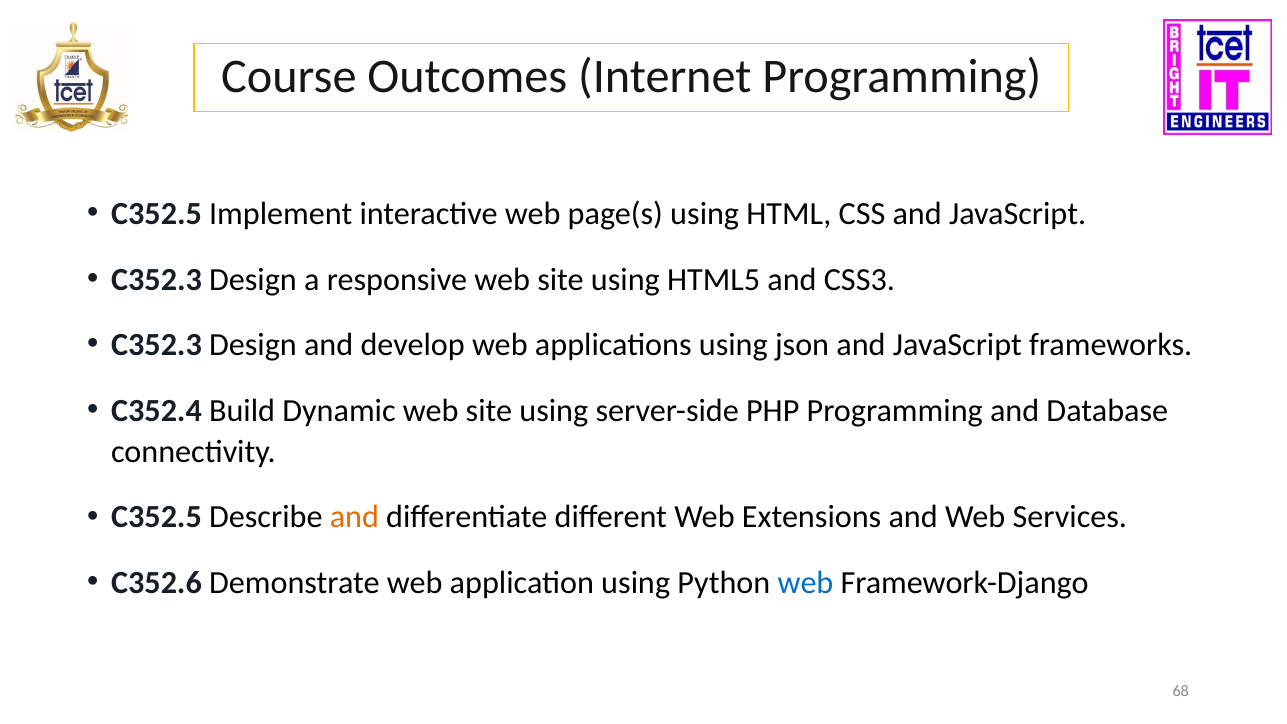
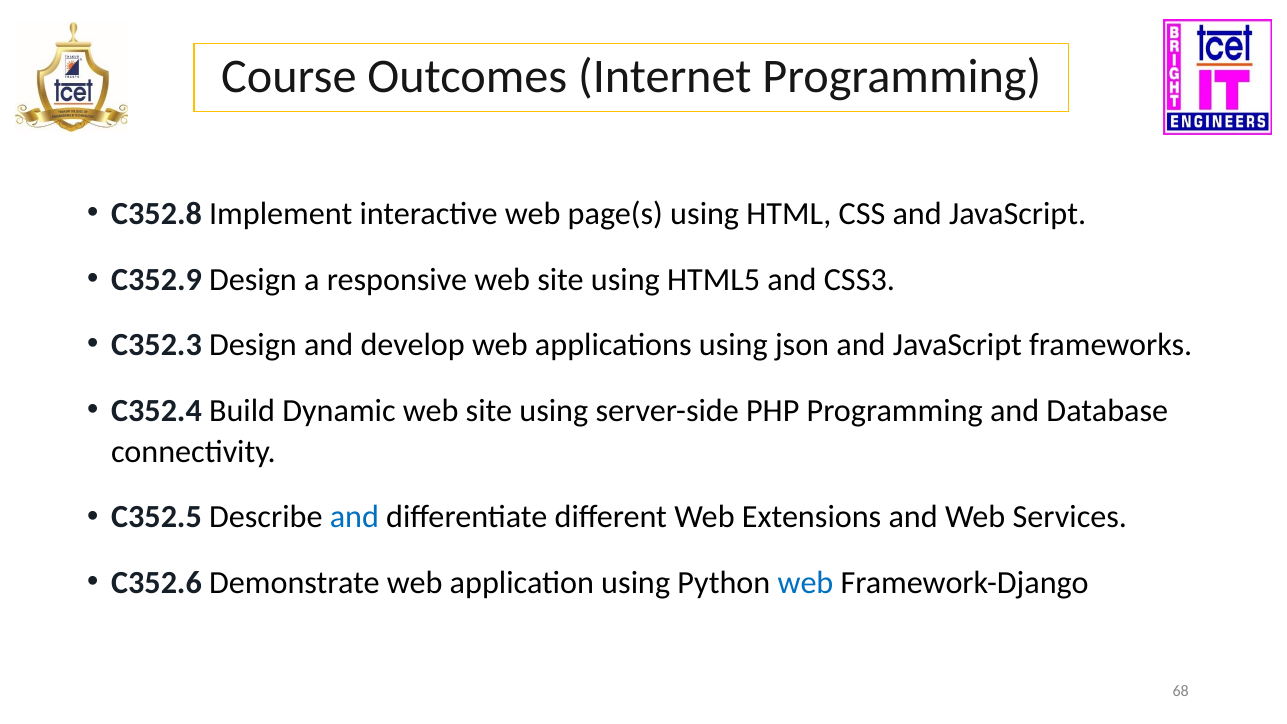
C352.5: C352.5 -> C352.8 (157, 214)
C352.3: C352.3 -> C352.9 (157, 280)
and colour: orange -> blue (354, 517)
